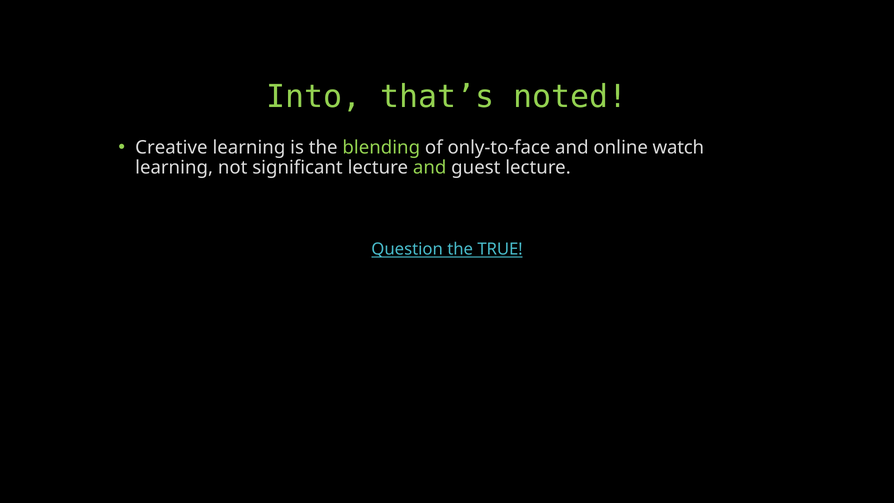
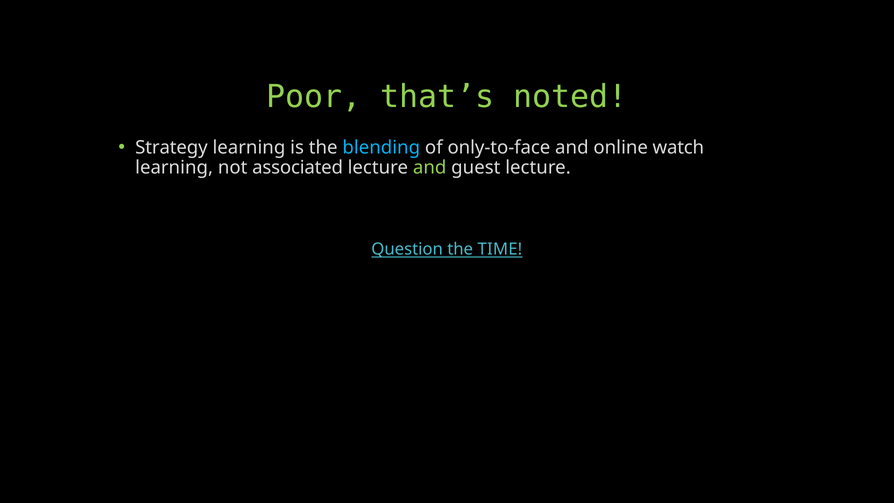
Into: Into -> Poor (314, 97)
Creative: Creative -> Strategy (171, 147)
blending colour: light green -> light blue (381, 147)
significant: significant -> associated (298, 168)
TRUE: TRUE -> TIME (500, 249)
